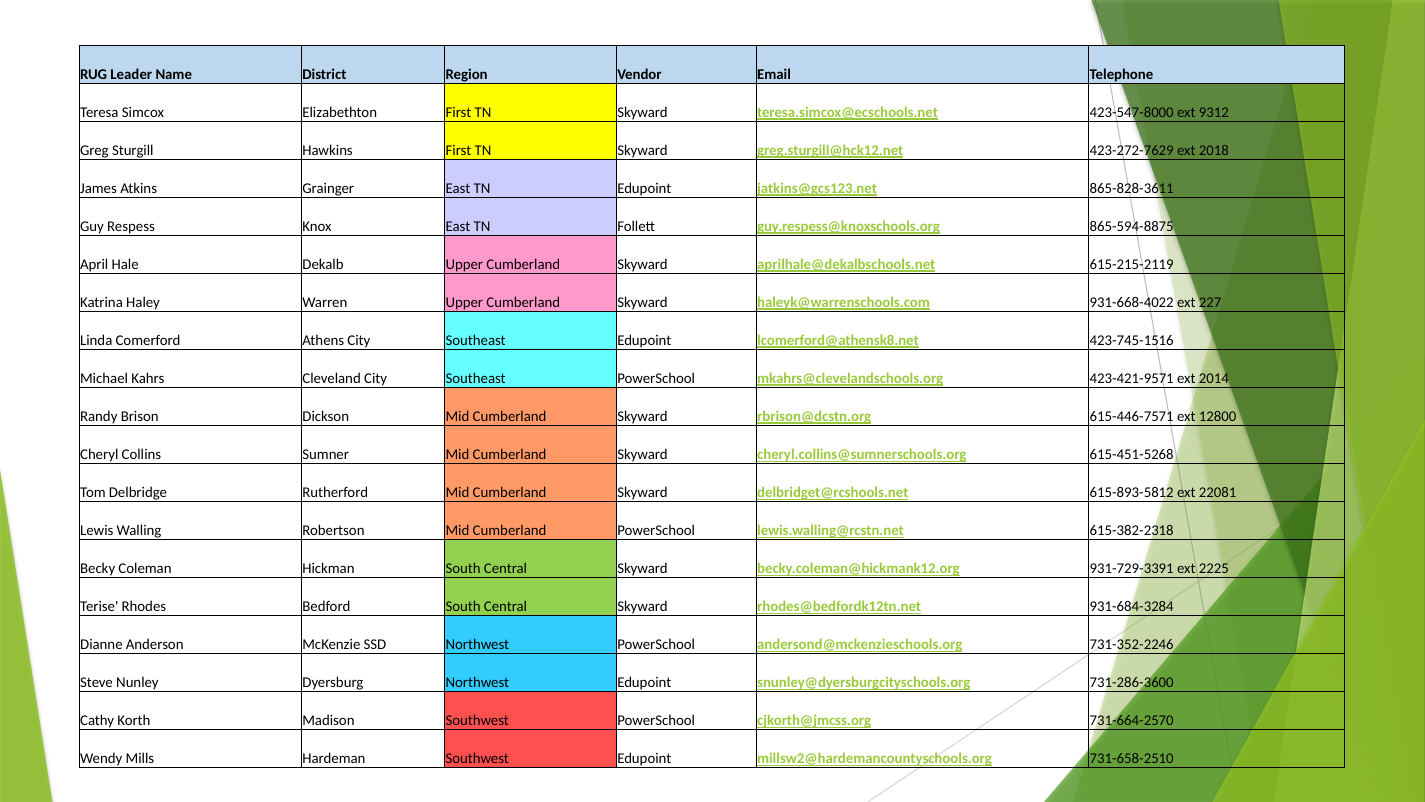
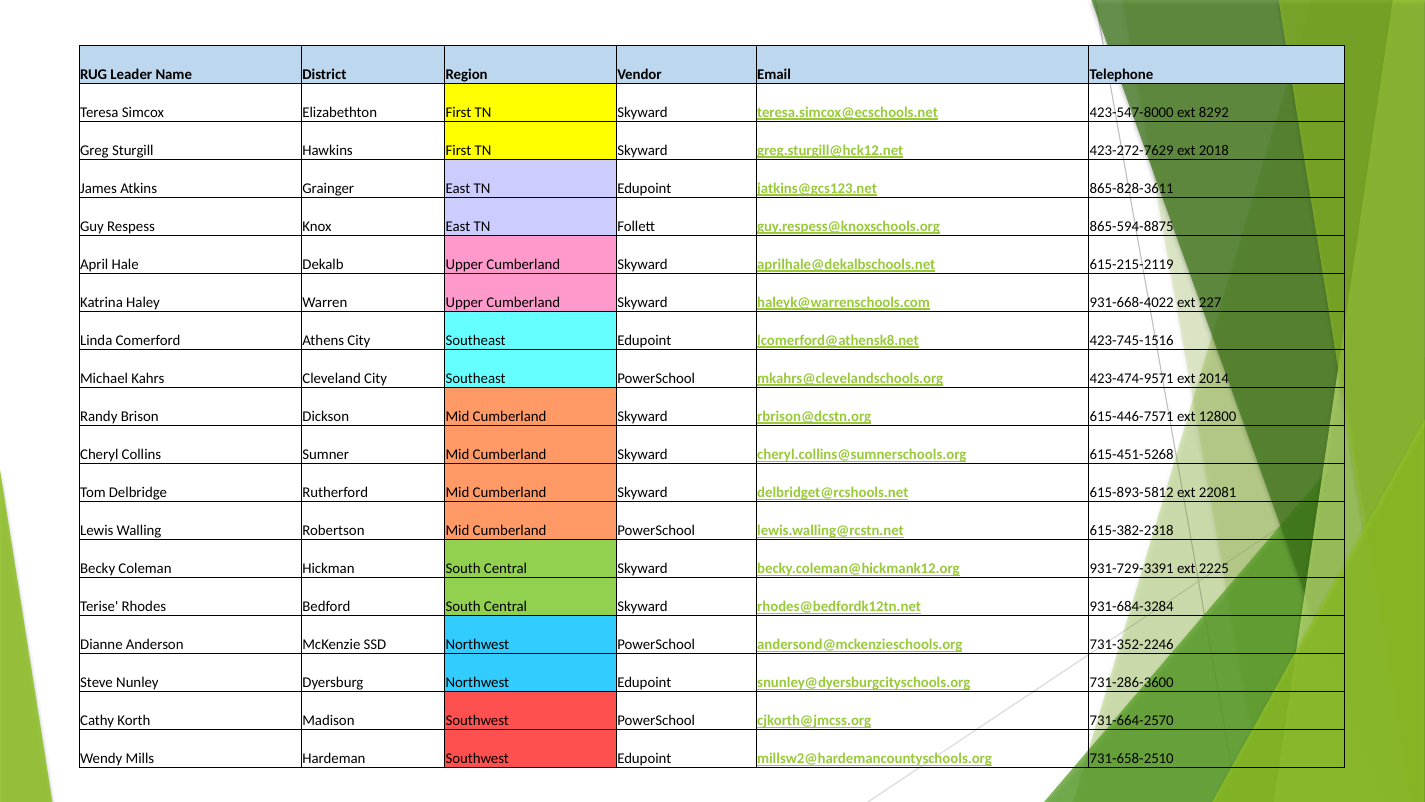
9312: 9312 -> 8292 (1214, 112)
423-421-9571: 423-421-9571 -> 423-474-9571 (1132, 378)
